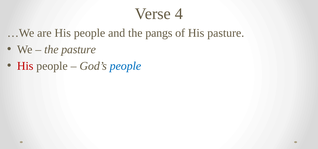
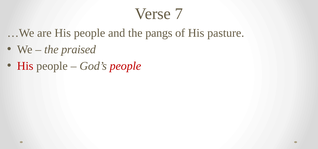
4: 4 -> 7 (179, 14)
the pasture: pasture -> praised (79, 49)
people colour: blue -> red (125, 66)
